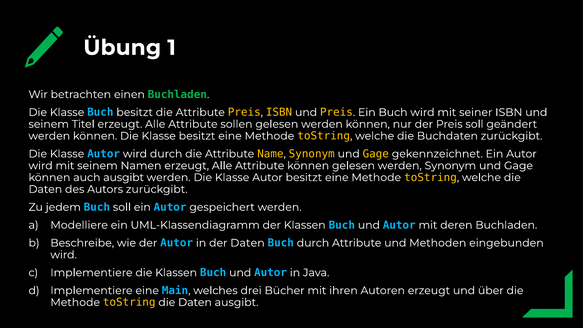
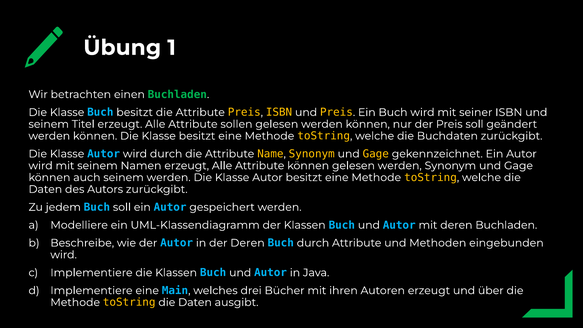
auch ausgibt: ausgibt -> seinem (124, 177)
der Daten: Daten -> Deren (247, 243)
